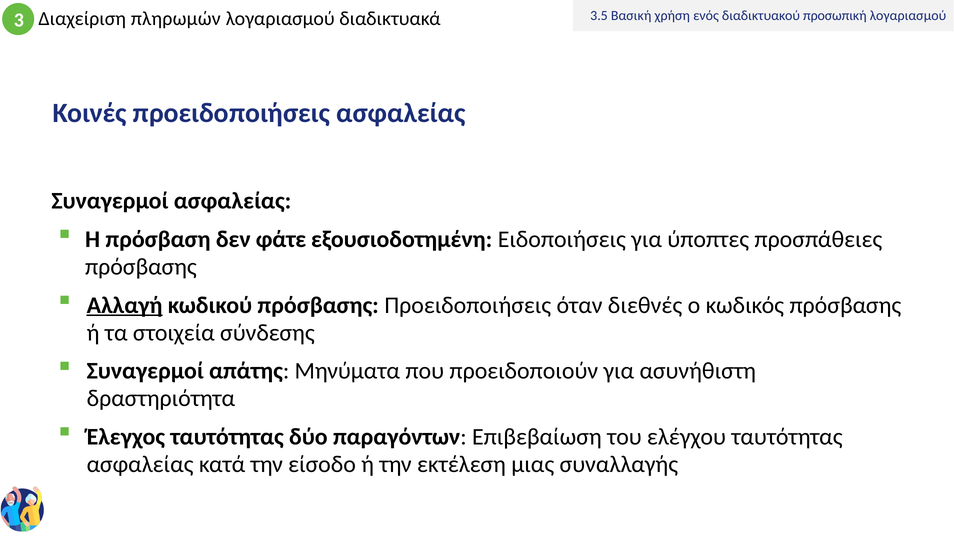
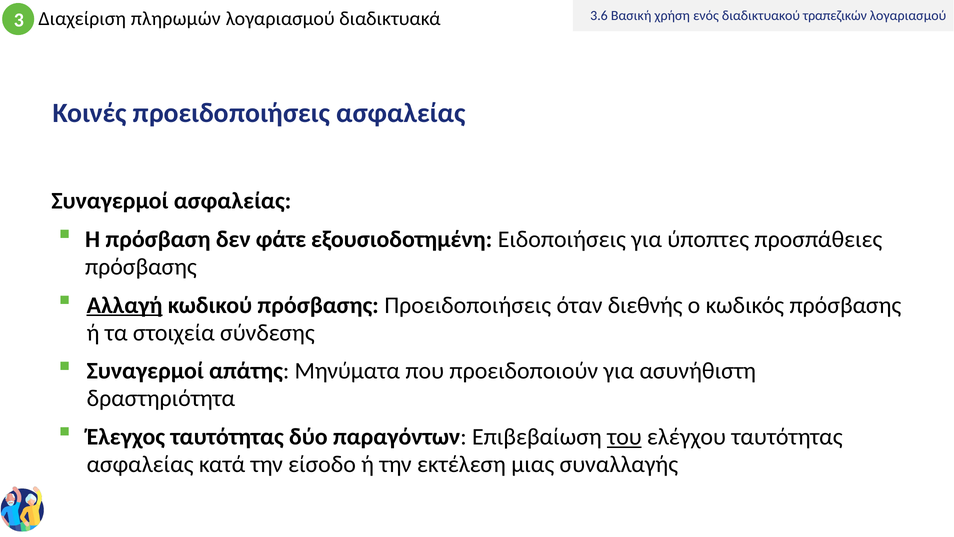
3.5: 3.5 -> 3.6 (599, 15)
προσωπική: προσωπική -> τραπεζικών (835, 15)
διεθνές: διεθνές -> διεθνής (645, 305)
του underline: none -> present (624, 437)
